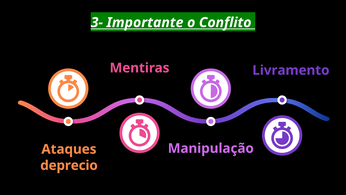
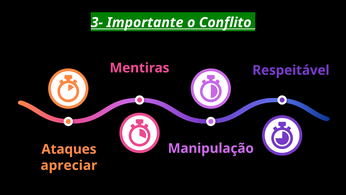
Livramento: Livramento -> Respeitável (291, 70)
deprecio: deprecio -> apreciar (69, 165)
